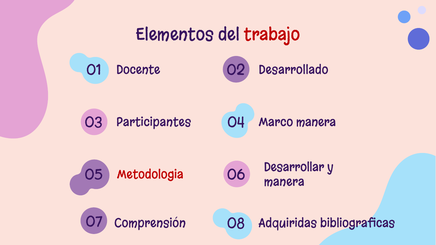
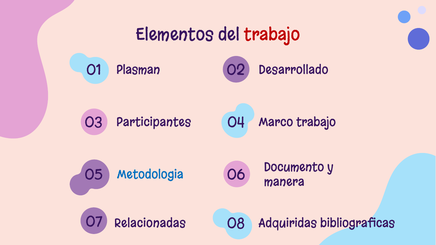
Docente: Docente -> Plasman (138, 70)
Marco manera: manera -> trabajo (316, 122)
Desarrollar: Desarrollar -> Documento (294, 167)
Metodologia colour: red -> blue (150, 175)
Comprensión: Comprensión -> Relacionadas (150, 224)
